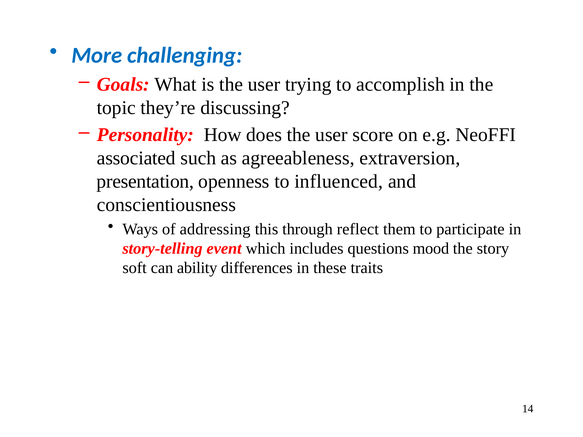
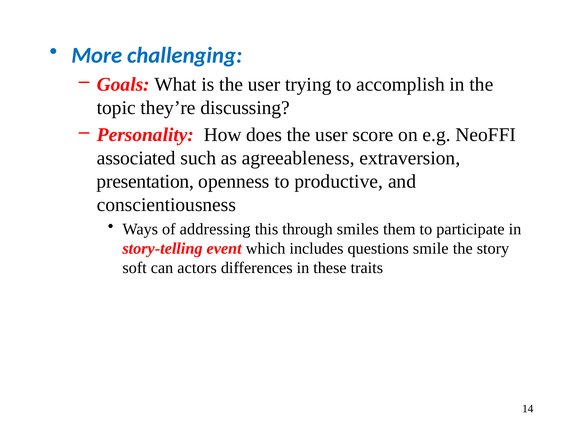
influenced: influenced -> productive (339, 182)
reflect: reflect -> smiles (358, 229)
mood: mood -> smile (431, 249)
ability: ability -> actors (197, 268)
